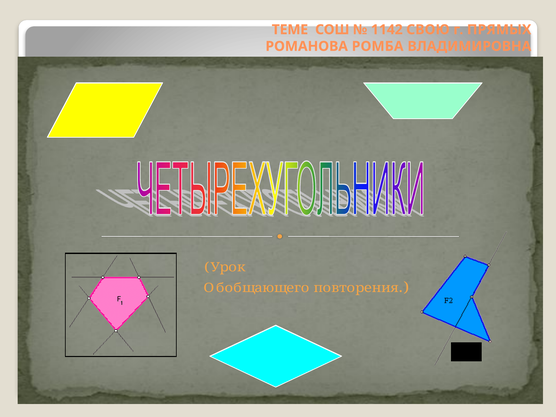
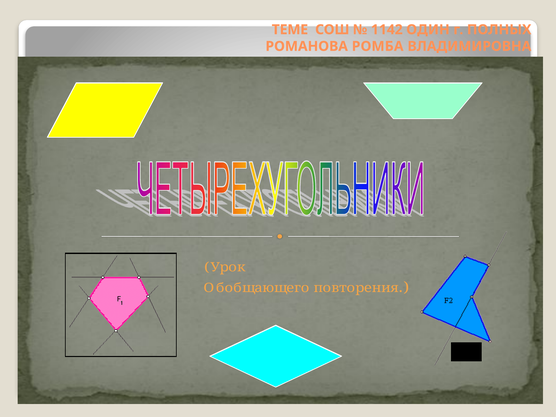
СВОЮ: СВОЮ -> ОДИН (428, 30)
ПРЯМЫХ: ПРЯМЫХ -> ПОЛНЫХ (499, 30)
